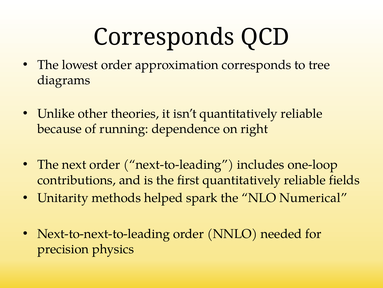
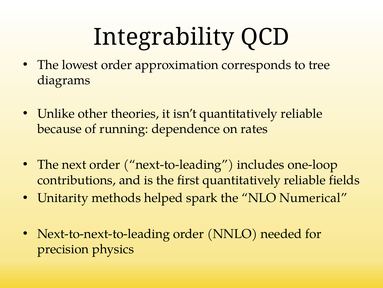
Corresponds: Corresponds -> Integrability (164, 37)
right: right -> rates (254, 129)
